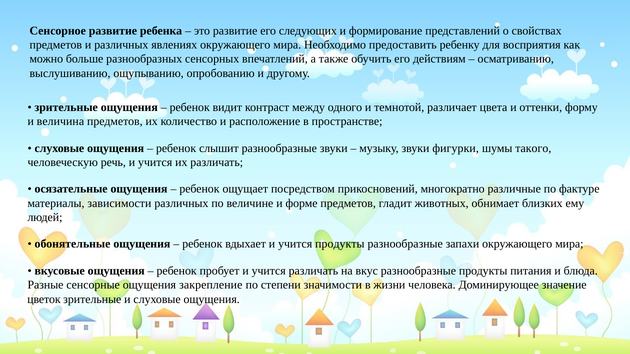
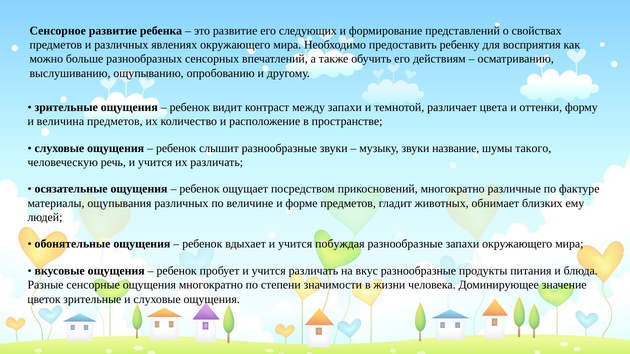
между одного: одного -> запахи (345, 107)
фигурки: фигурки -> название (456, 148)
зависимости: зависимости -> ощупывания (119, 203)
учится продукты: продукты -> побуждая (340, 244)
ощущения закрепление: закрепление -> многократно (211, 285)
